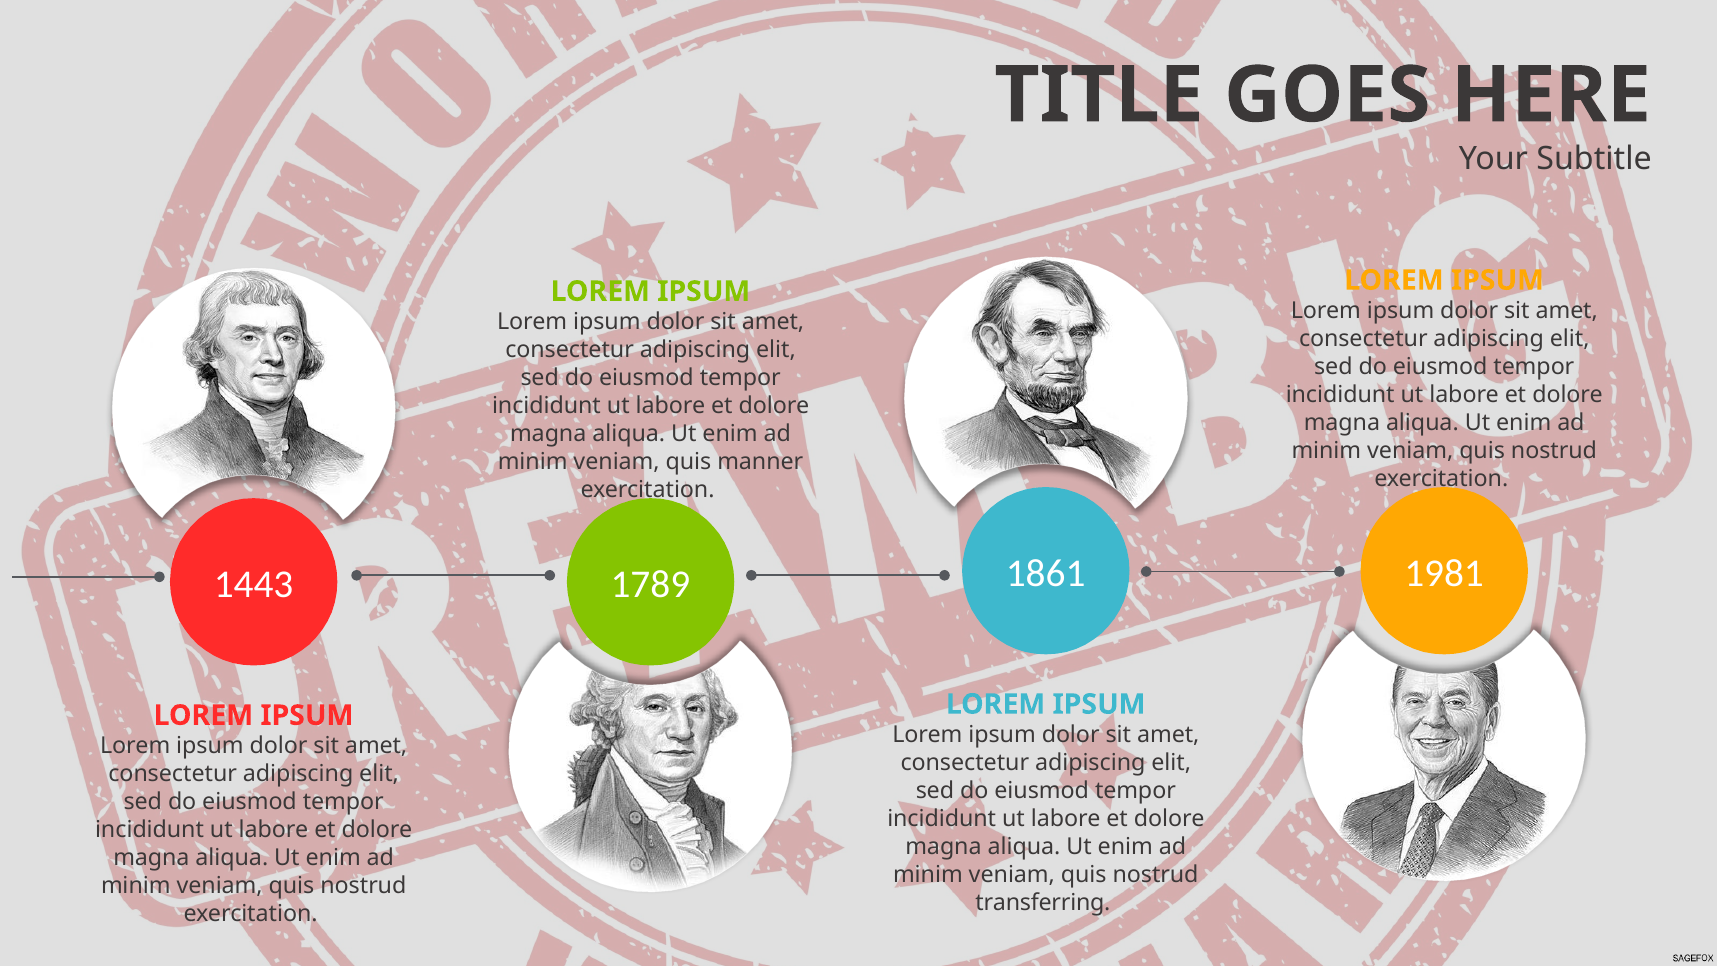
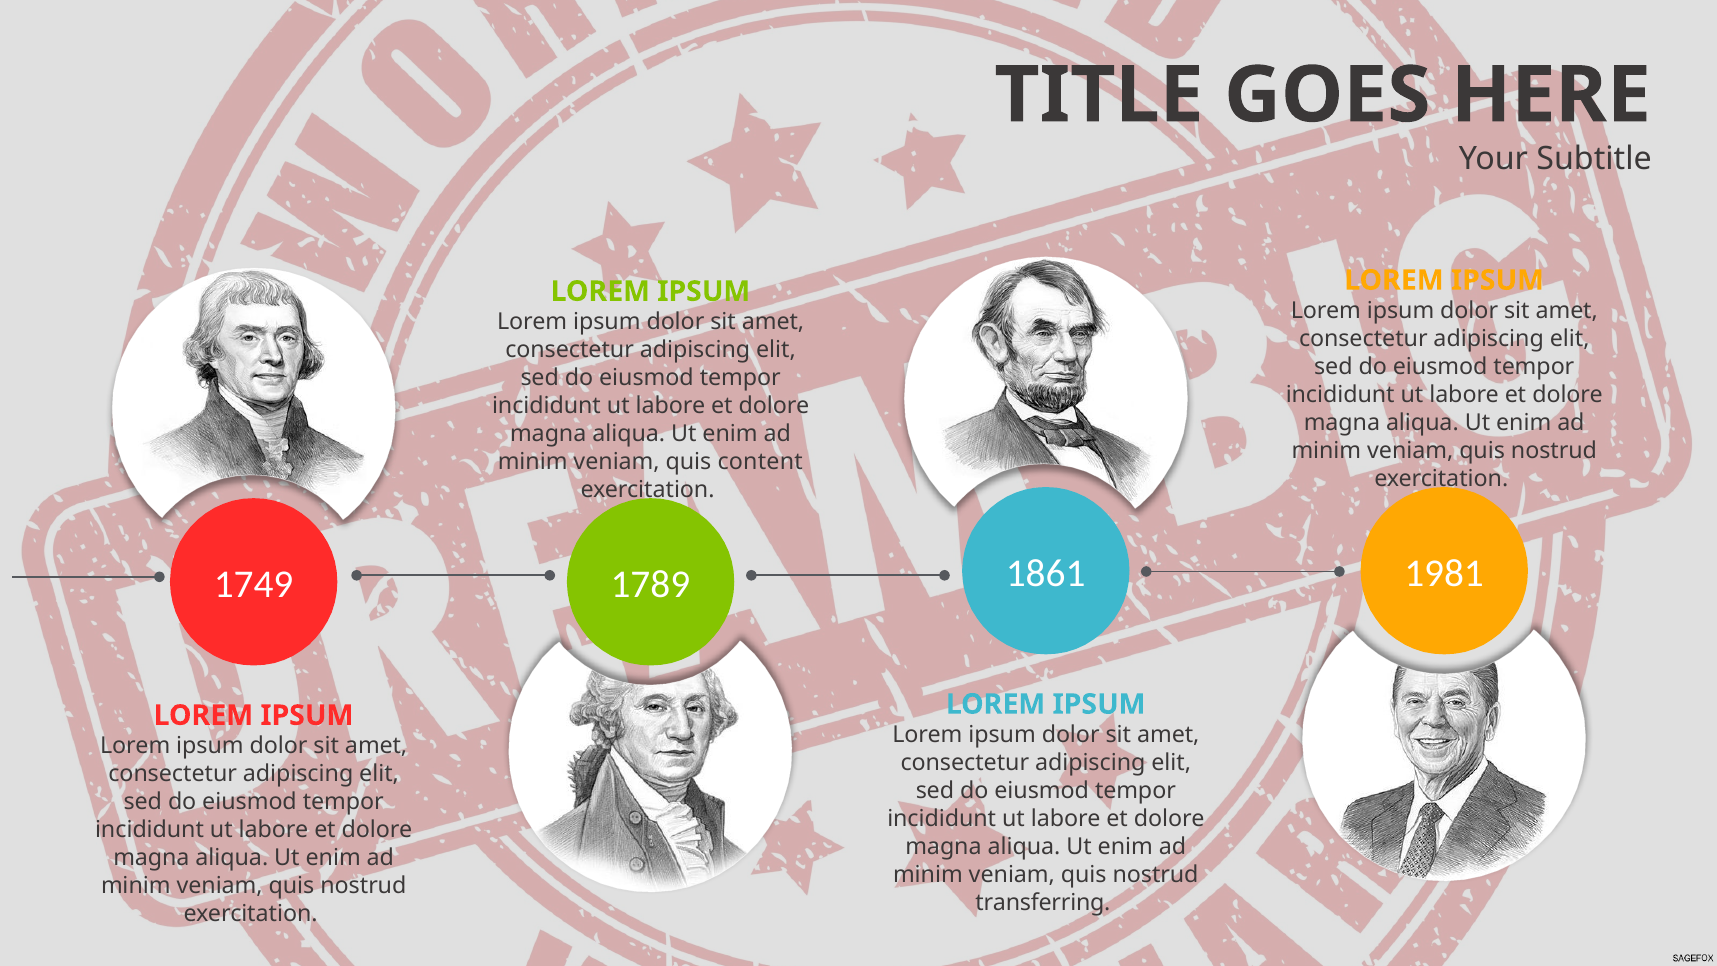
manner: manner -> content (760, 462)
1443: 1443 -> 1749 (254, 584)
